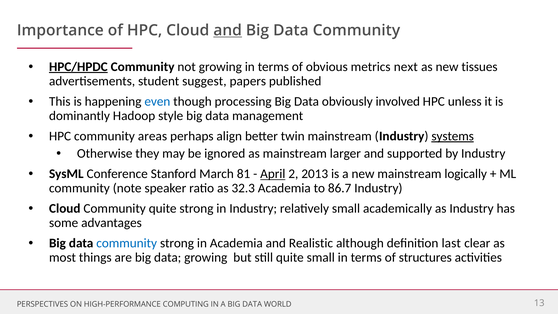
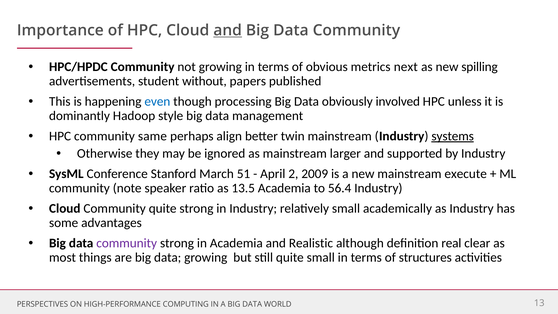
HPC/HPDC underline: present -> none (78, 67)
tissues: tissues -> spilling (480, 67)
suggest: suggest -> without (204, 81)
areas: areas -> same (152, 136)
81: 81 -> 51 (244, 174)
April underline: present -> none (273, 174)
2013: 2013 -> 2009 (315, 174)
logically: logically -> execute (466, 174)
32.3: 32.3 -> 13.5 (243, 188)
86.7: 86.7 -> 56.4 (340, 188)
community colour: blue -> purple (127, 243)
last: last -> real (451, 243)
